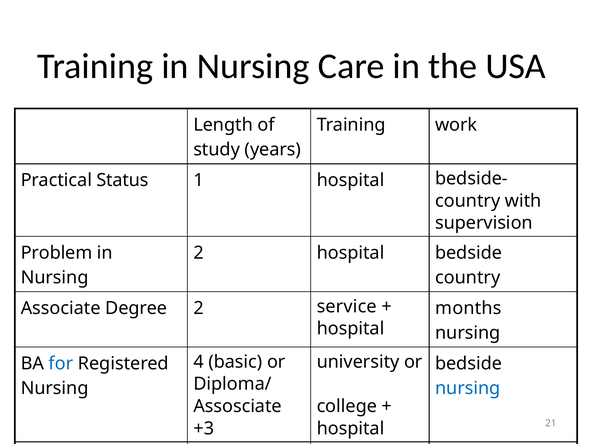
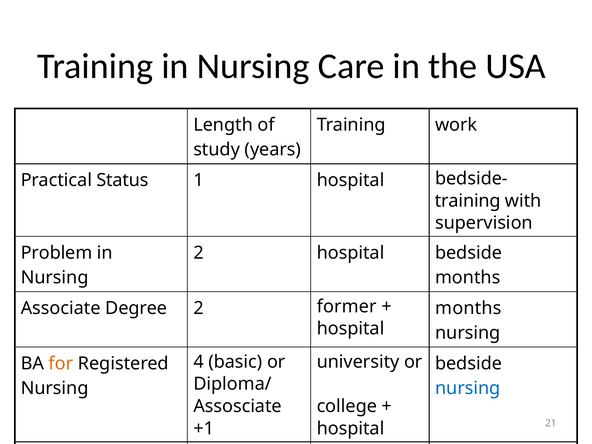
country: country -> training (468, 201)
country: country -> months (468, 277)
service: service -> former (347, 306)
for colour: blue -> orange (61, 363)
+3: +3 -> +1 (204, 428)
